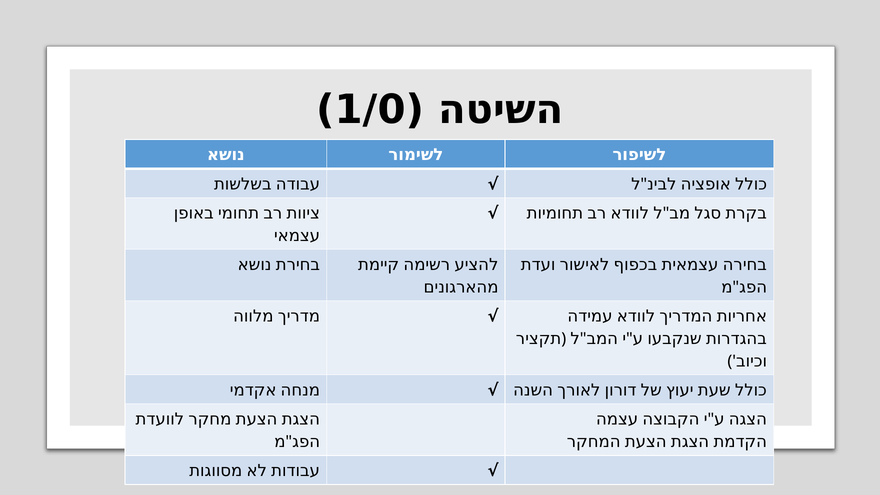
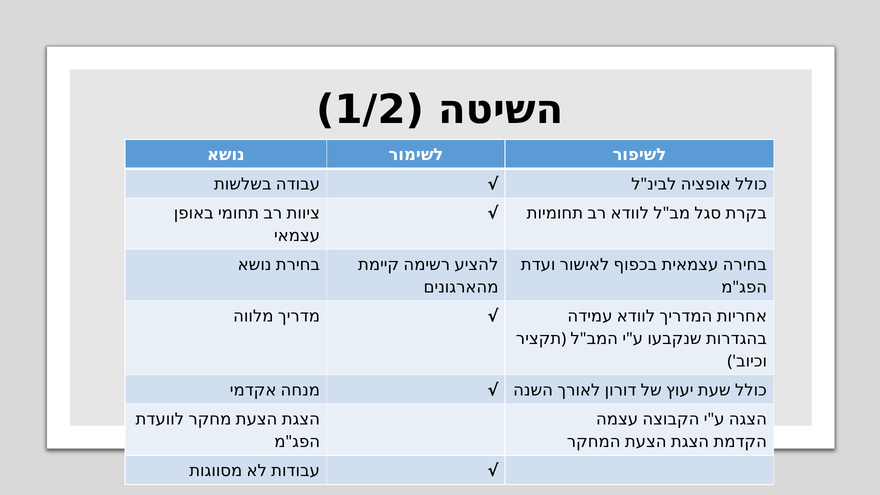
1/0: 1/0 -> 1/2 (370, 110)
